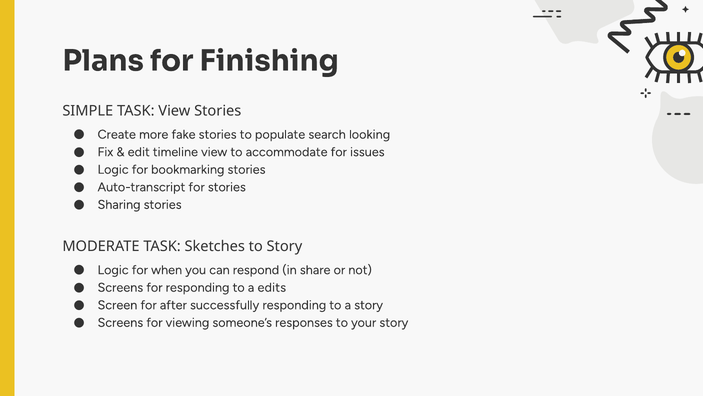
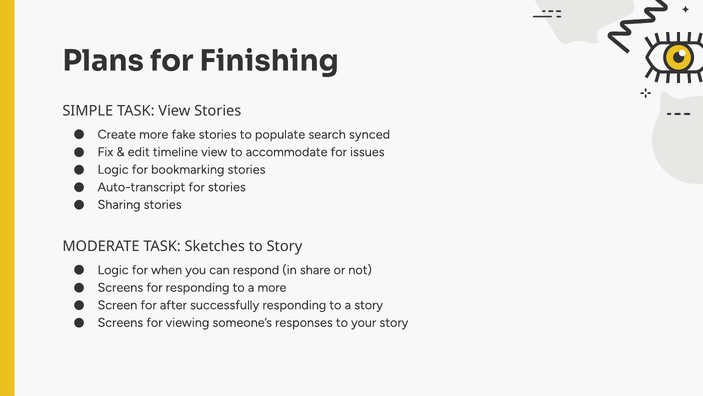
looking: looking -> synced (370, 134)
a edits: edits -> more (272, 287)
